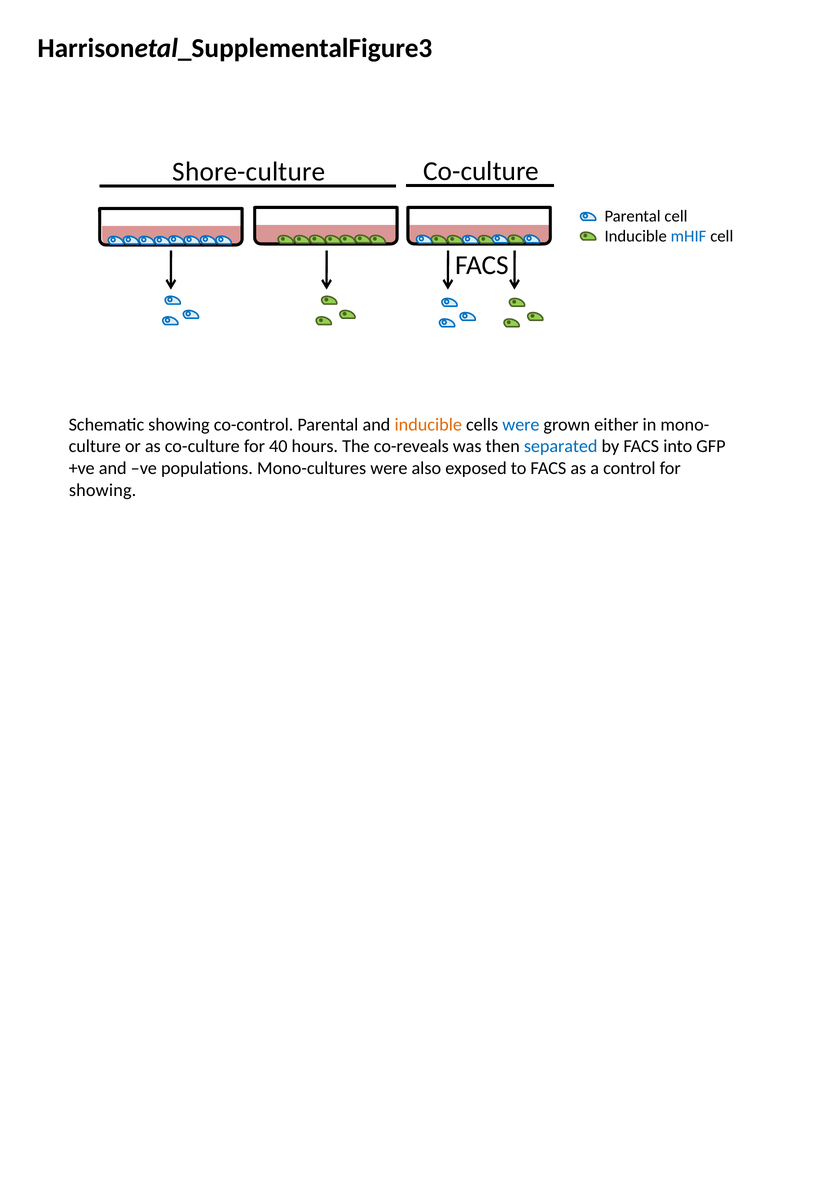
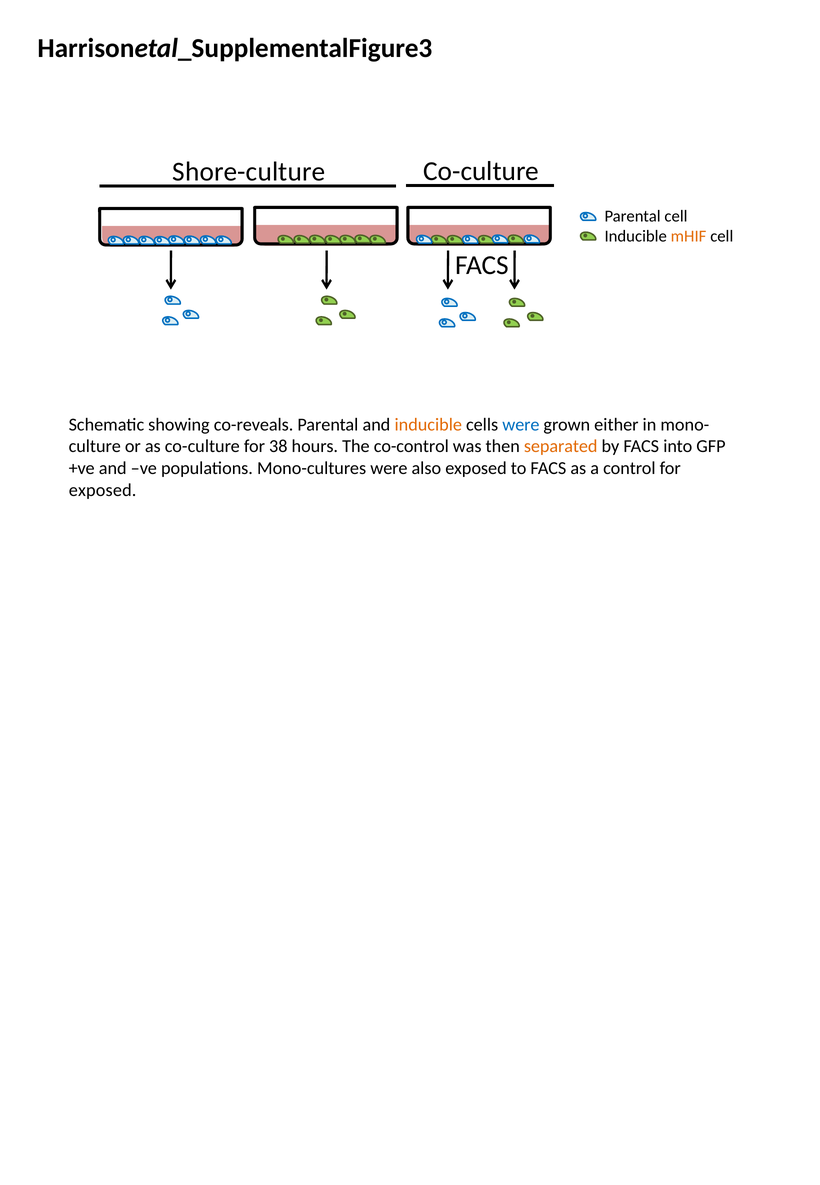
mHIF colour: blue -> orange (689, 236)
co-control: co-control -> co-reveals (254, 424)
40: 40 -> 38 (278, 446)
co-reveals: co-reveals -> co-control (411, 446)
separated colour: blue -> orange (561, 446)
showing: showing -> exposed (103, 490)
